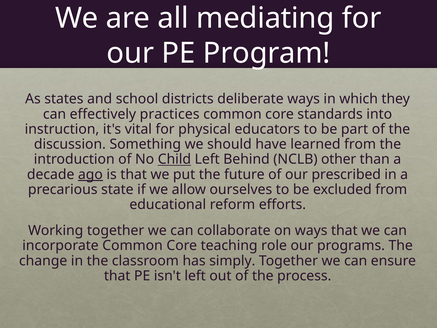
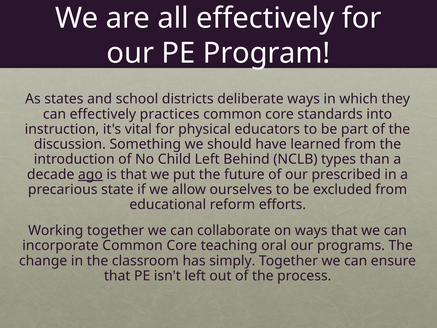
all mediating: mediating -> effectively (265, 18)
Child underline: present -> none (174, 159)
other: other -> types (339, 159)
role: role -> oral (274, 246)
